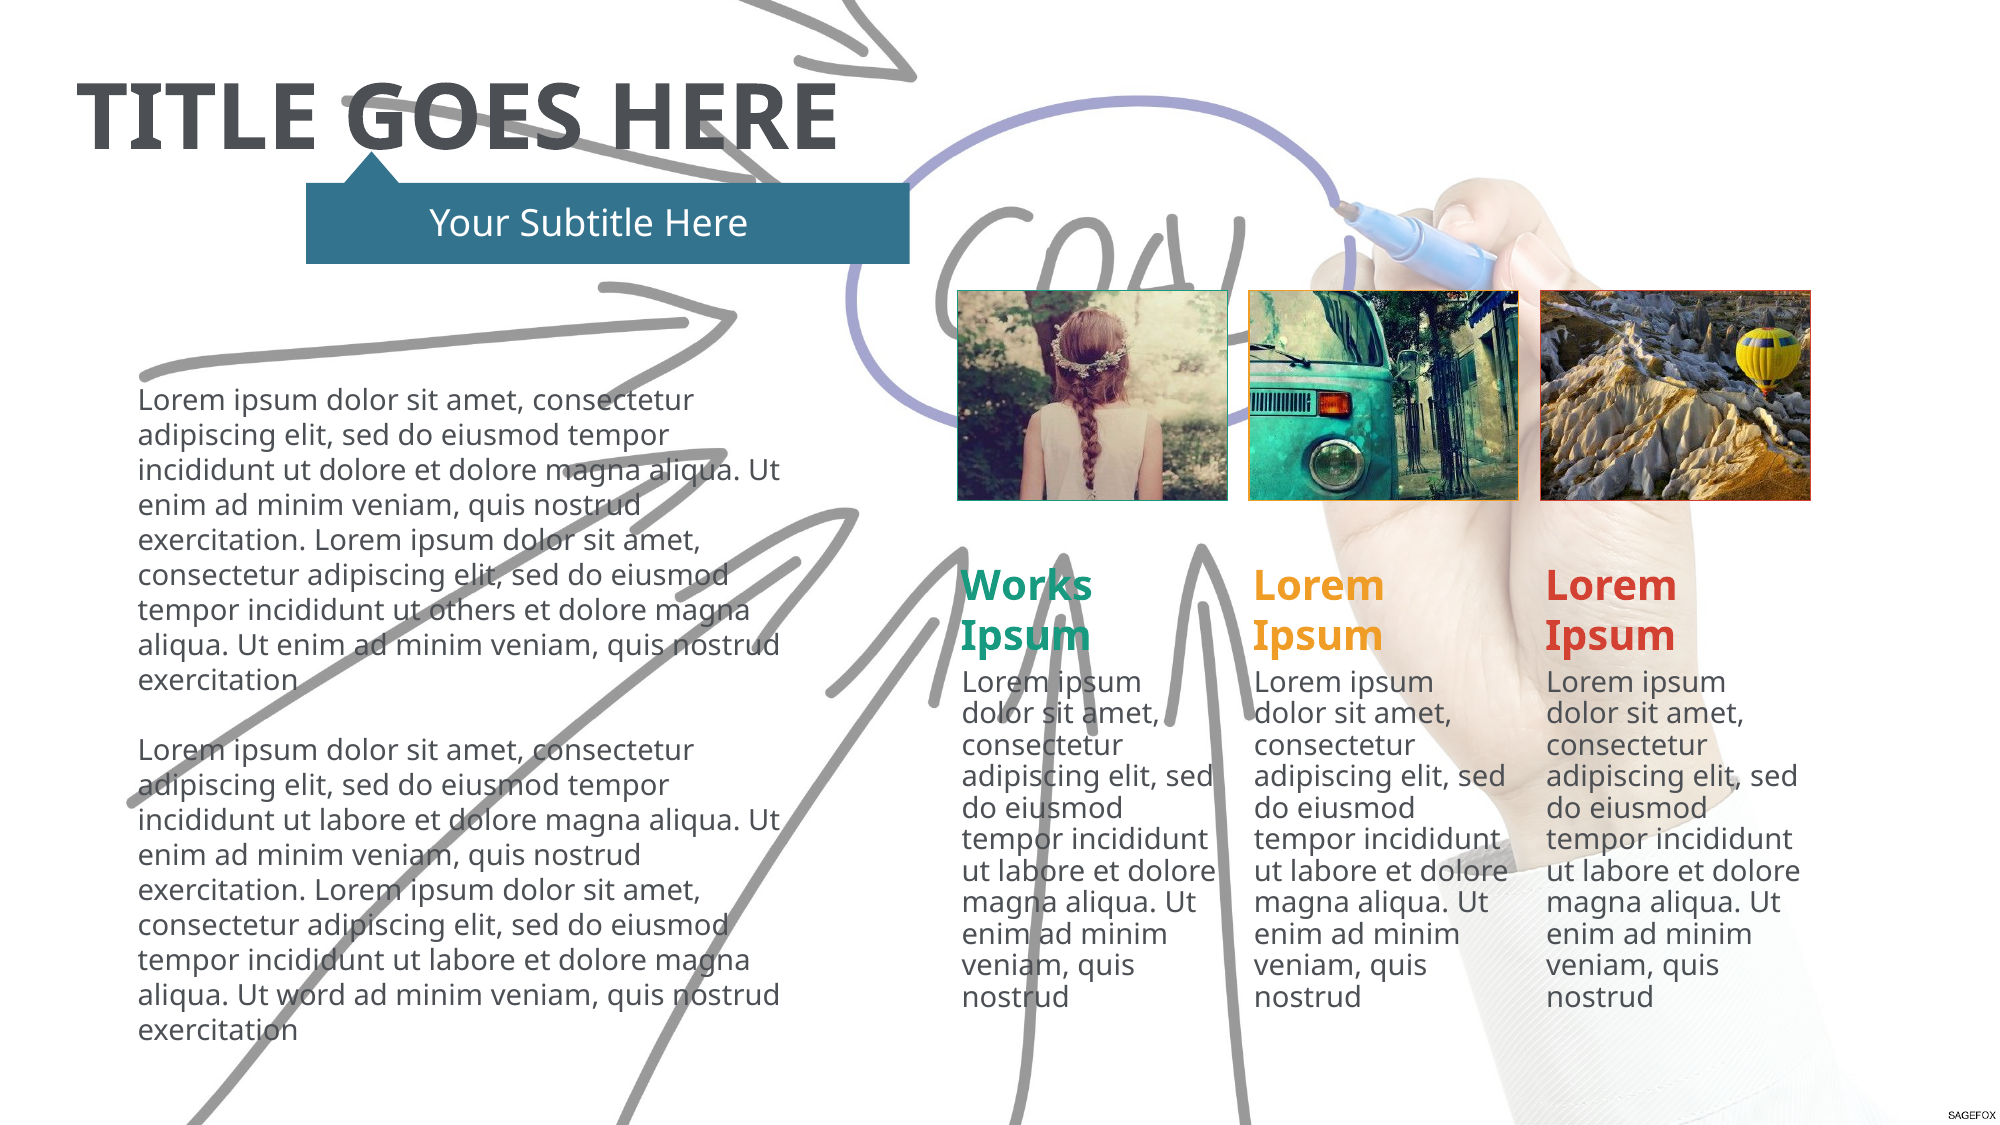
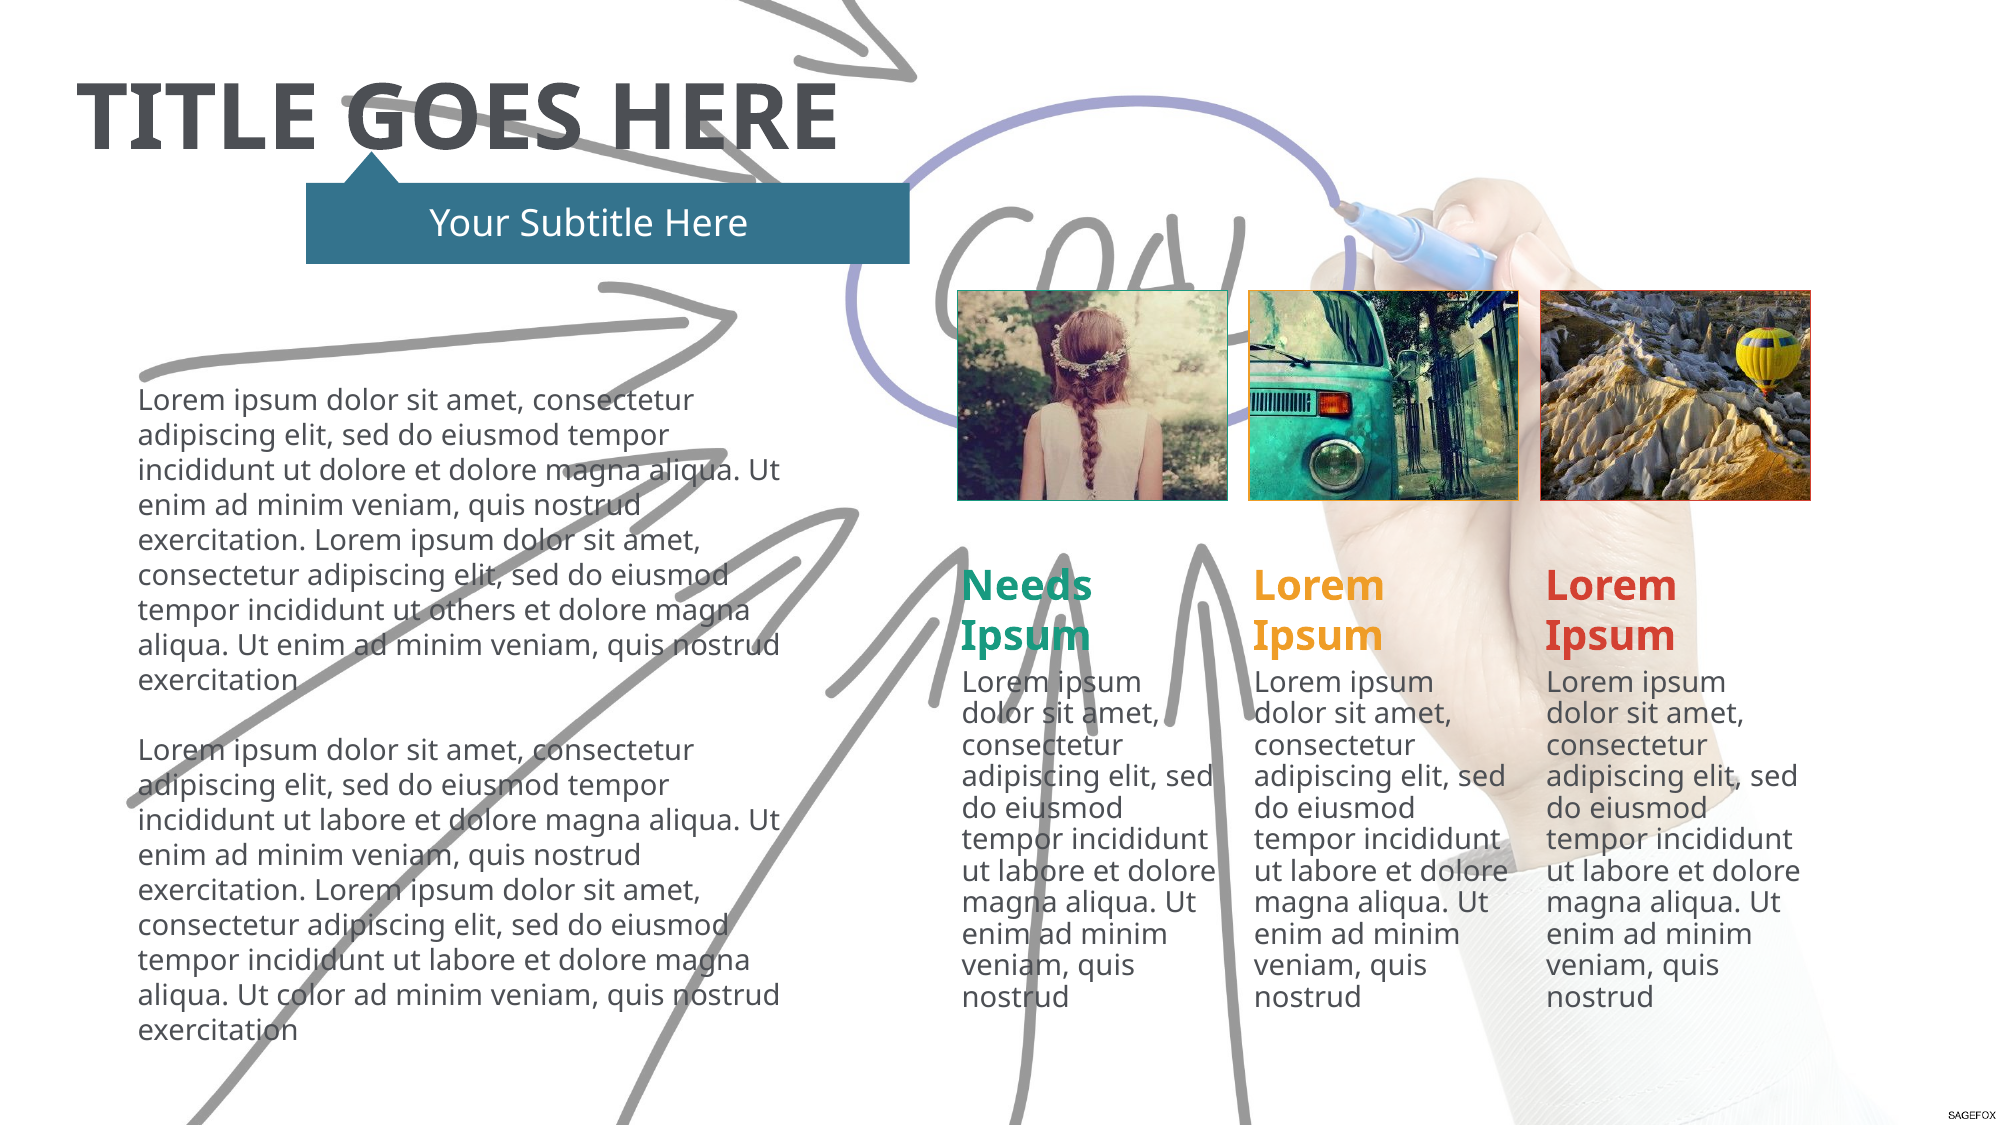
Works: Works -> Needs (1027, 586)
word: word -> color (311, 996)
